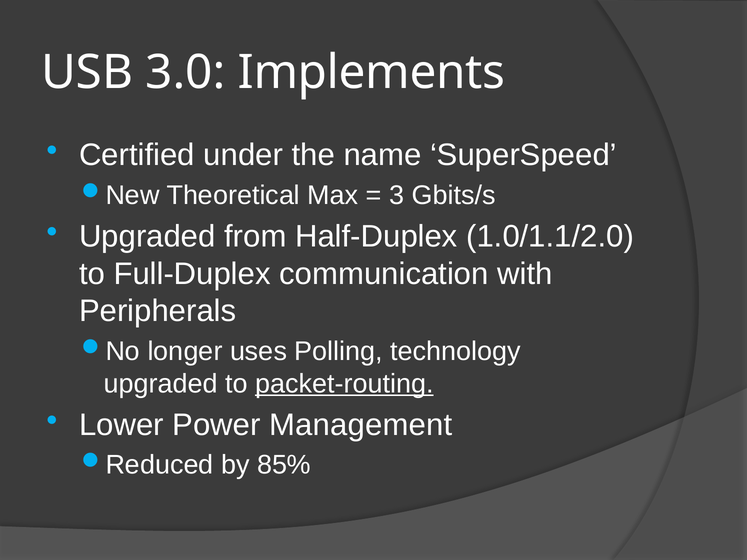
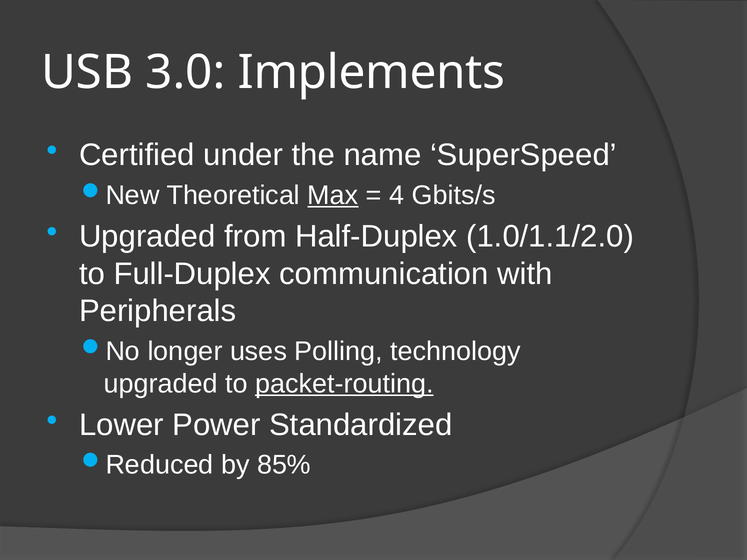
Max underline: none -> present (333, 195)
3: 3 -> 4 (397, 195)
Management: Management -> Standardized (361, 425)
